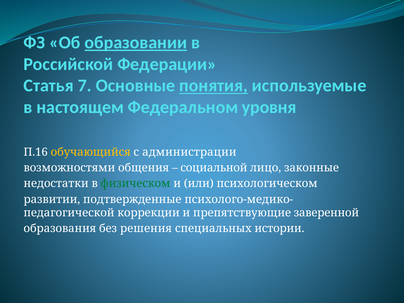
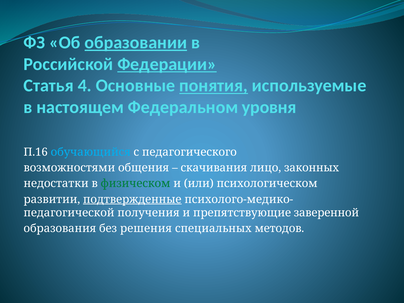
Федерации underline: none -> present (167, 64)
7: 7 -> 4 (85, 86)
обучающийся colour: yellow -> light blue (91, 152)
администрации: администрации -> педагогического (189, 152)
социальной: социальной -> скачивания (214, 168)
законные: законные -> законных (312, 168)
подтвержденные underline: none -> present (132, 199)
коррекции: коррекции -> получения (148, 213)
истории: истории -> методов (279, 228)
